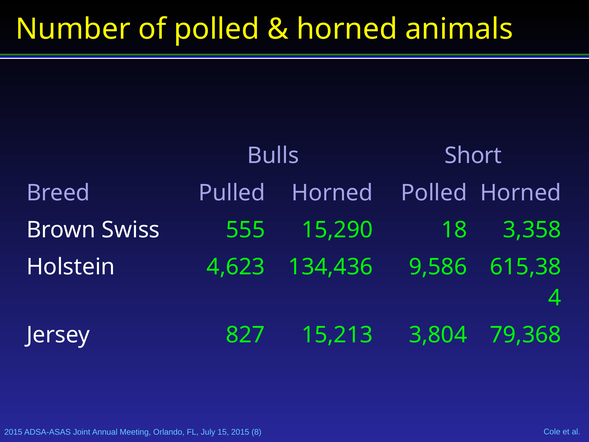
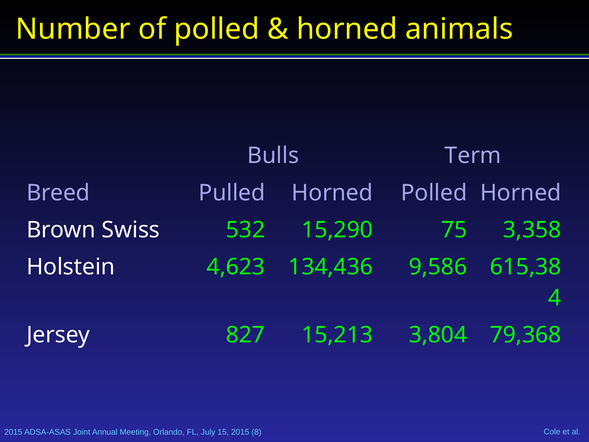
Short: Short -> Term (473, 156)
555: 555 -> 532 (245, 230)
18: 18 -> 75 (454, 230)
